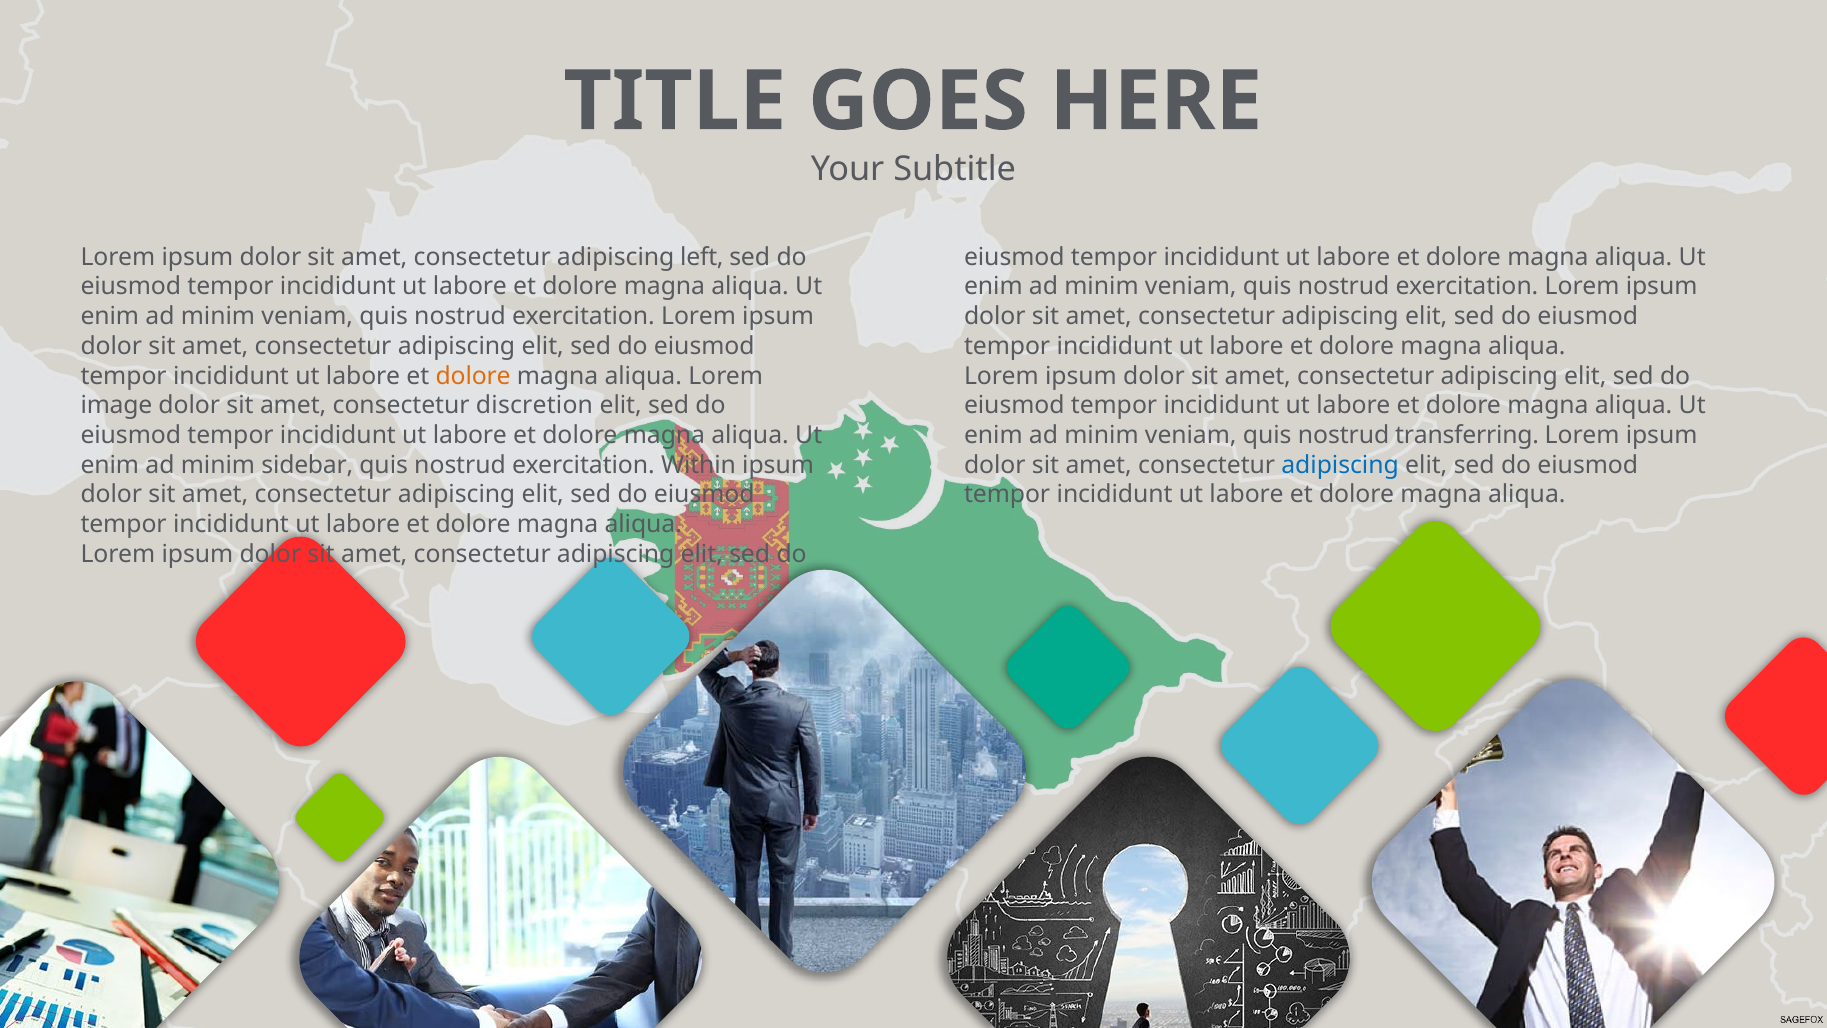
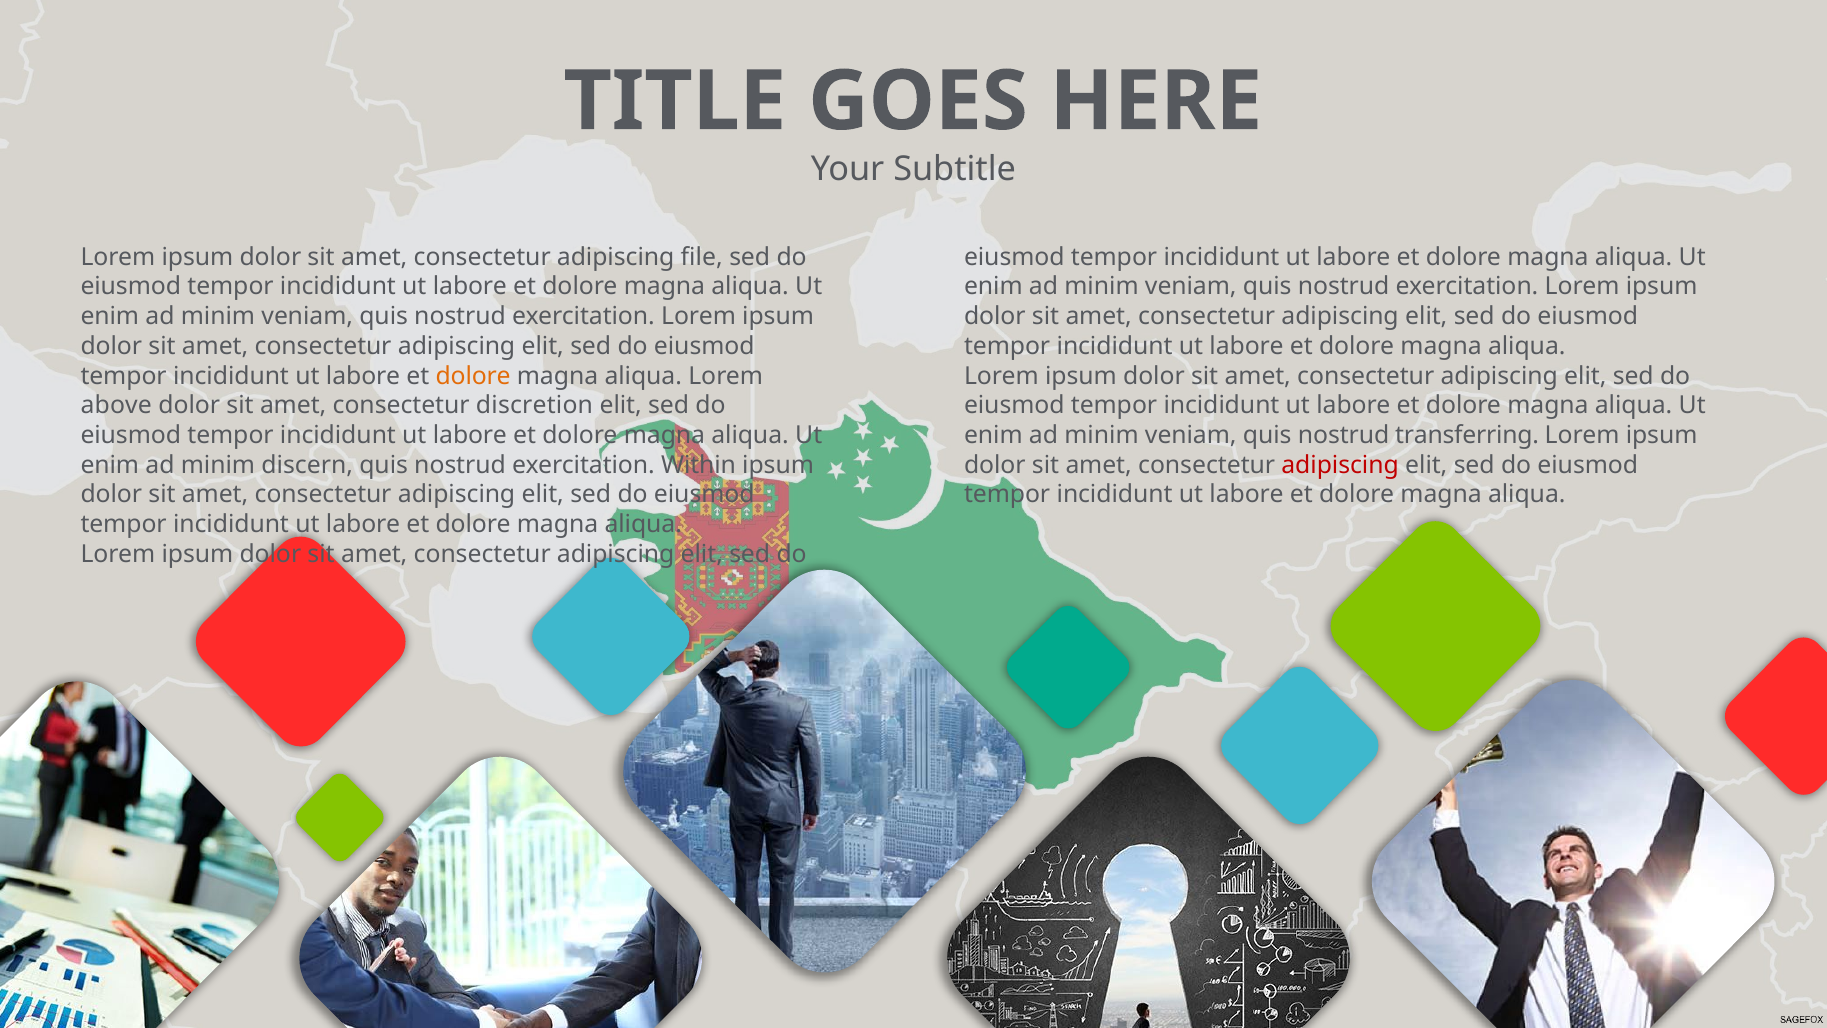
left: left -> file (702, 257)
image: image -> above (116, 405)
sidebar: sidebar -> discern (307, 465)
adipiscing colour: blue -> red (1340, 465)
